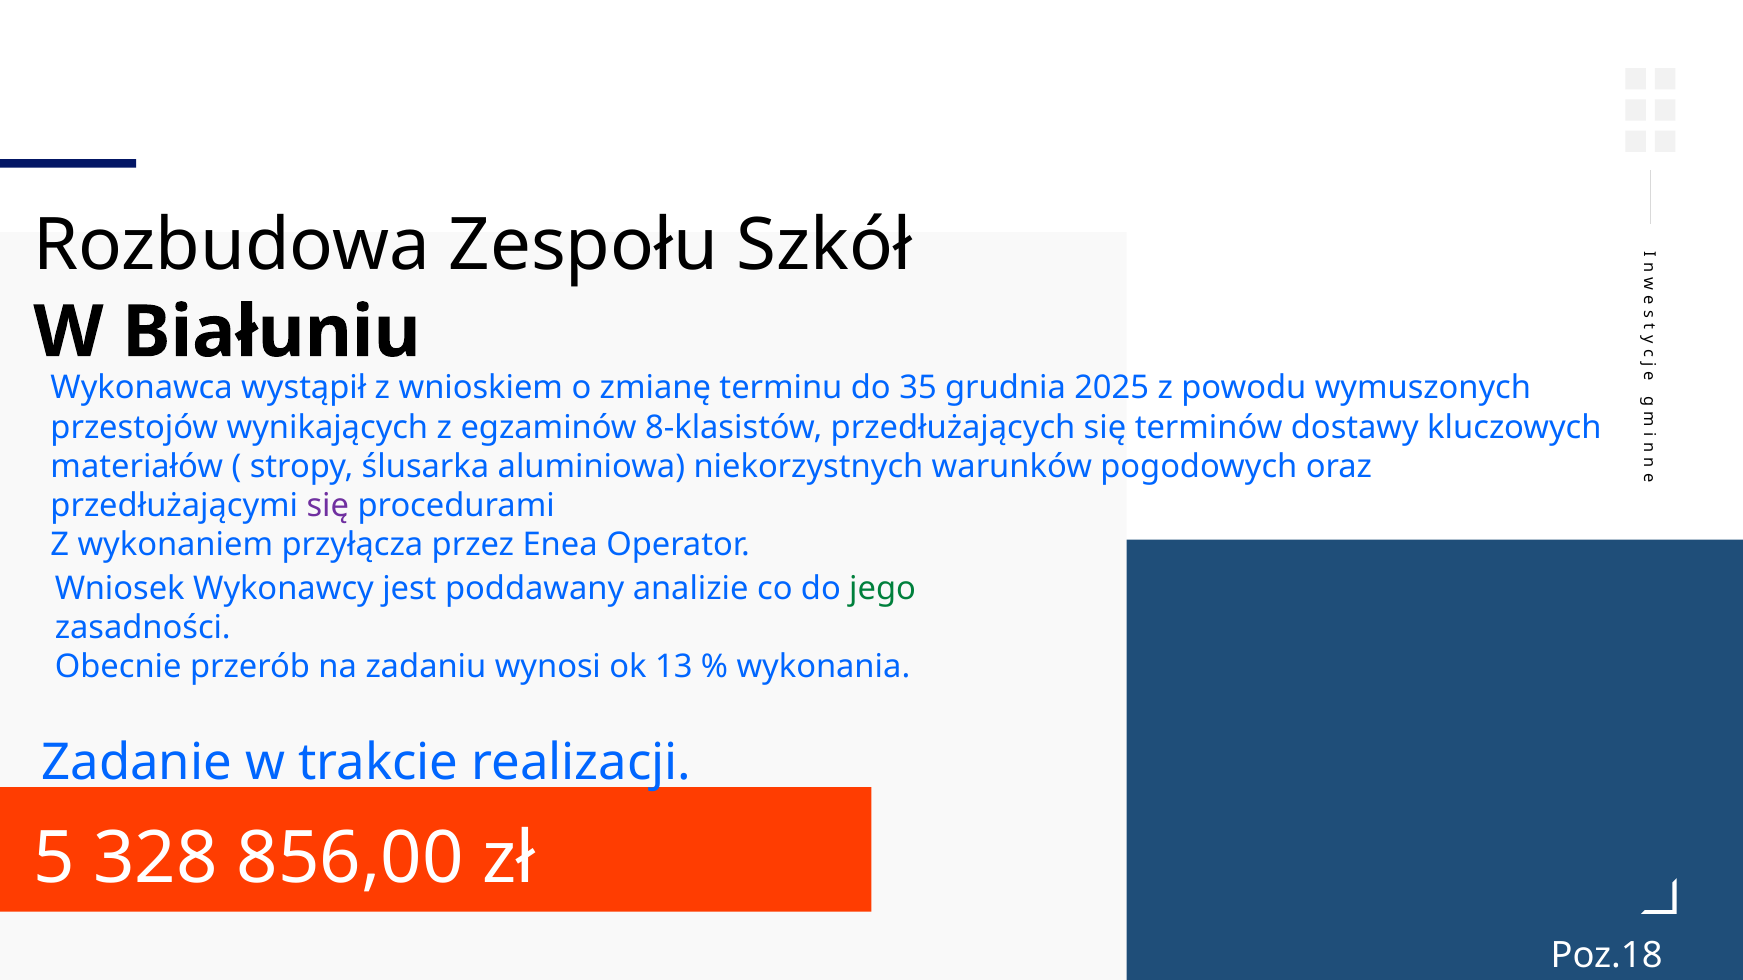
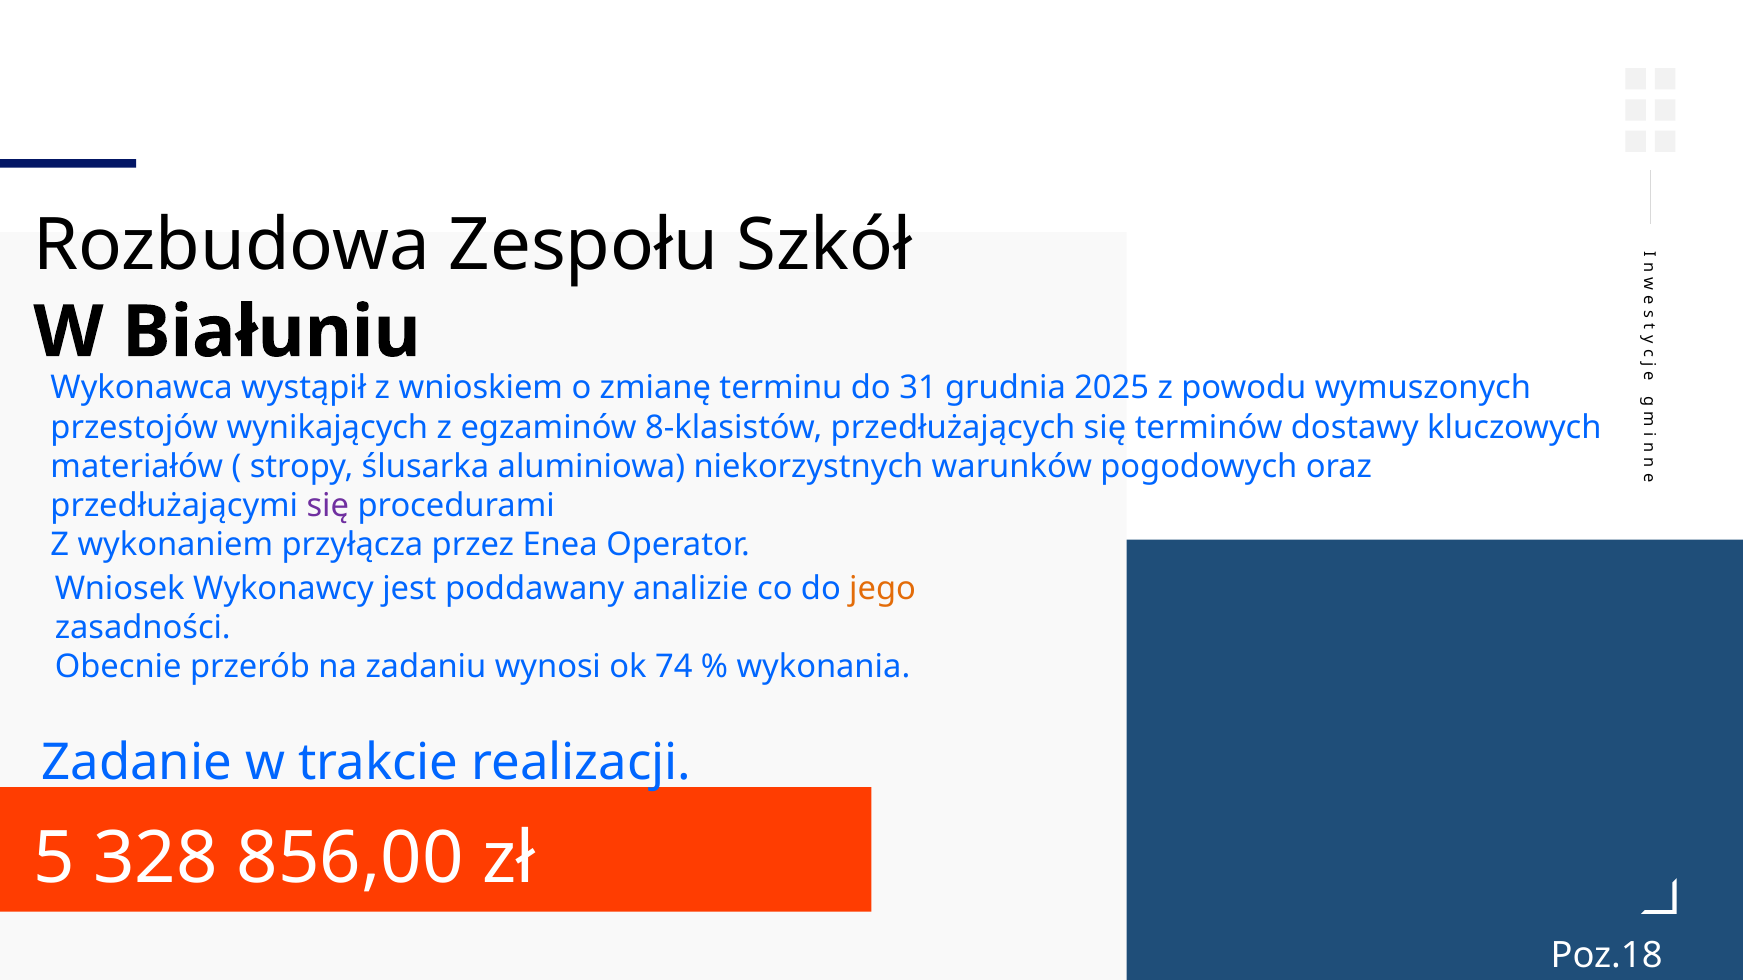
35: 35 -> 31 (918, 388)
jego colour: green -> orange (883, 589)
13: 13 -> 74 (674, 667)
